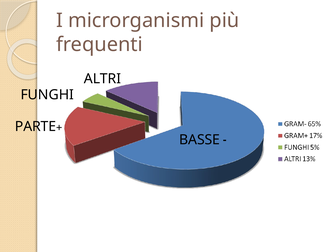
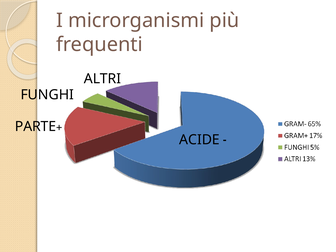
BASSE: BASSE -> ACIDE (200, 140)
